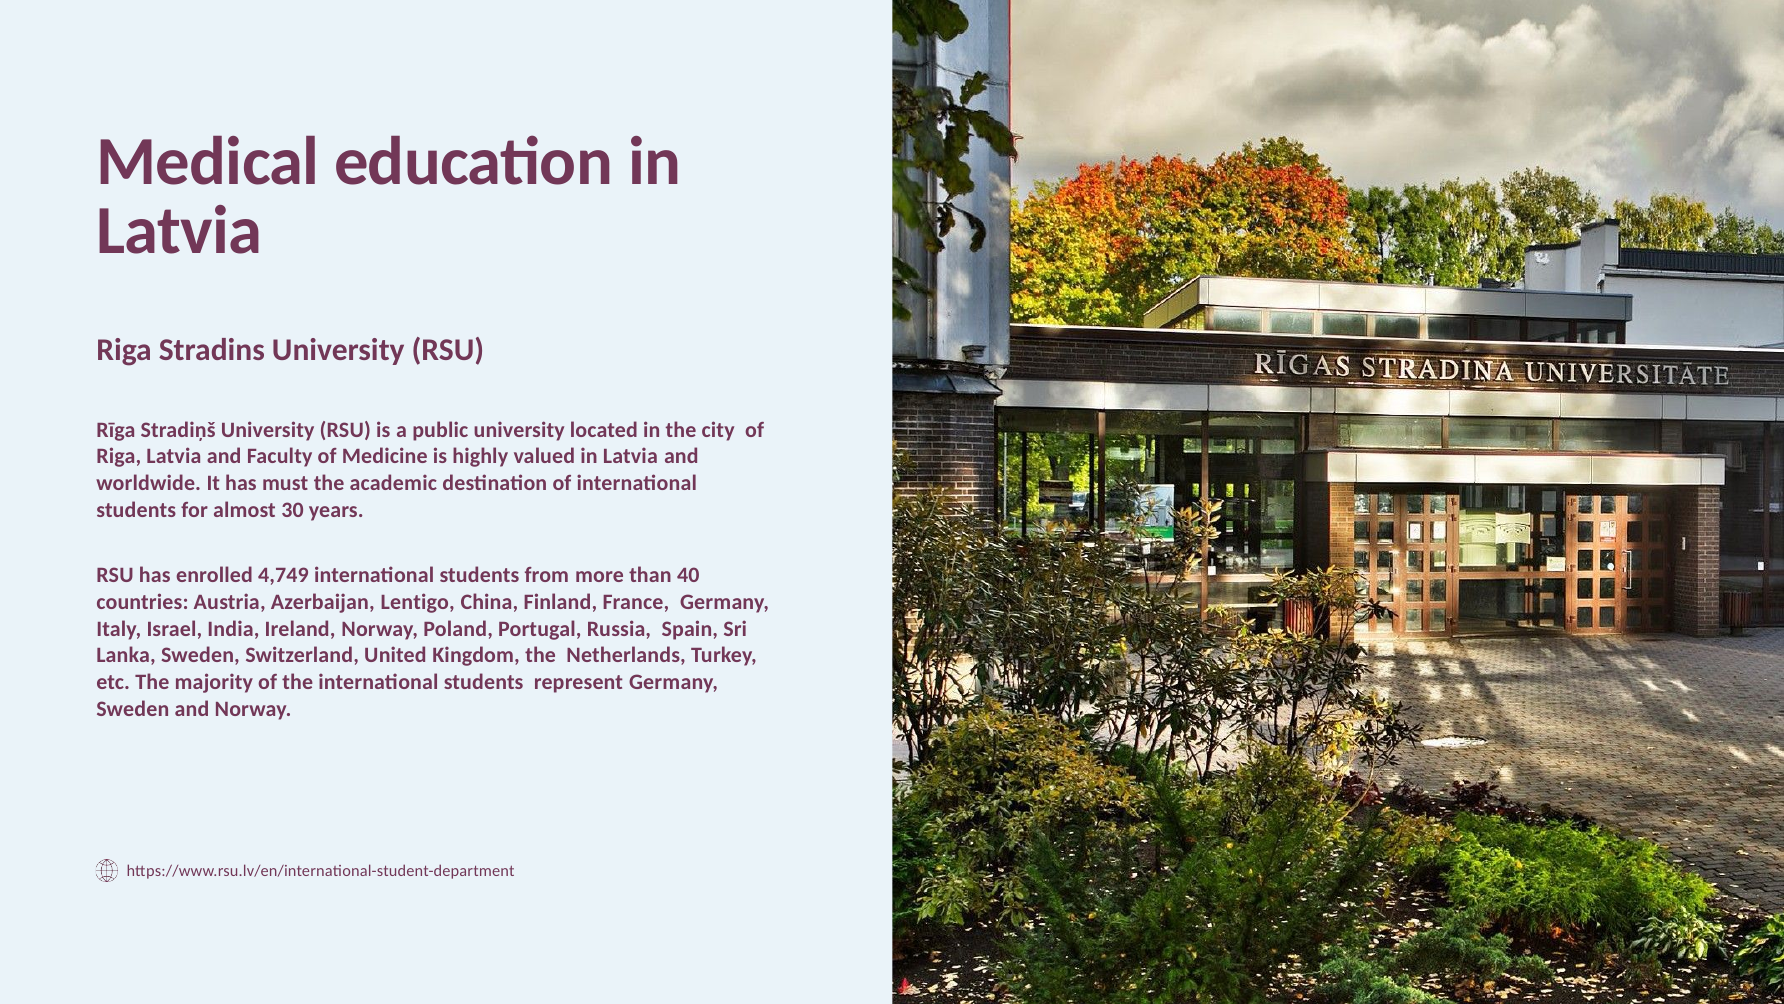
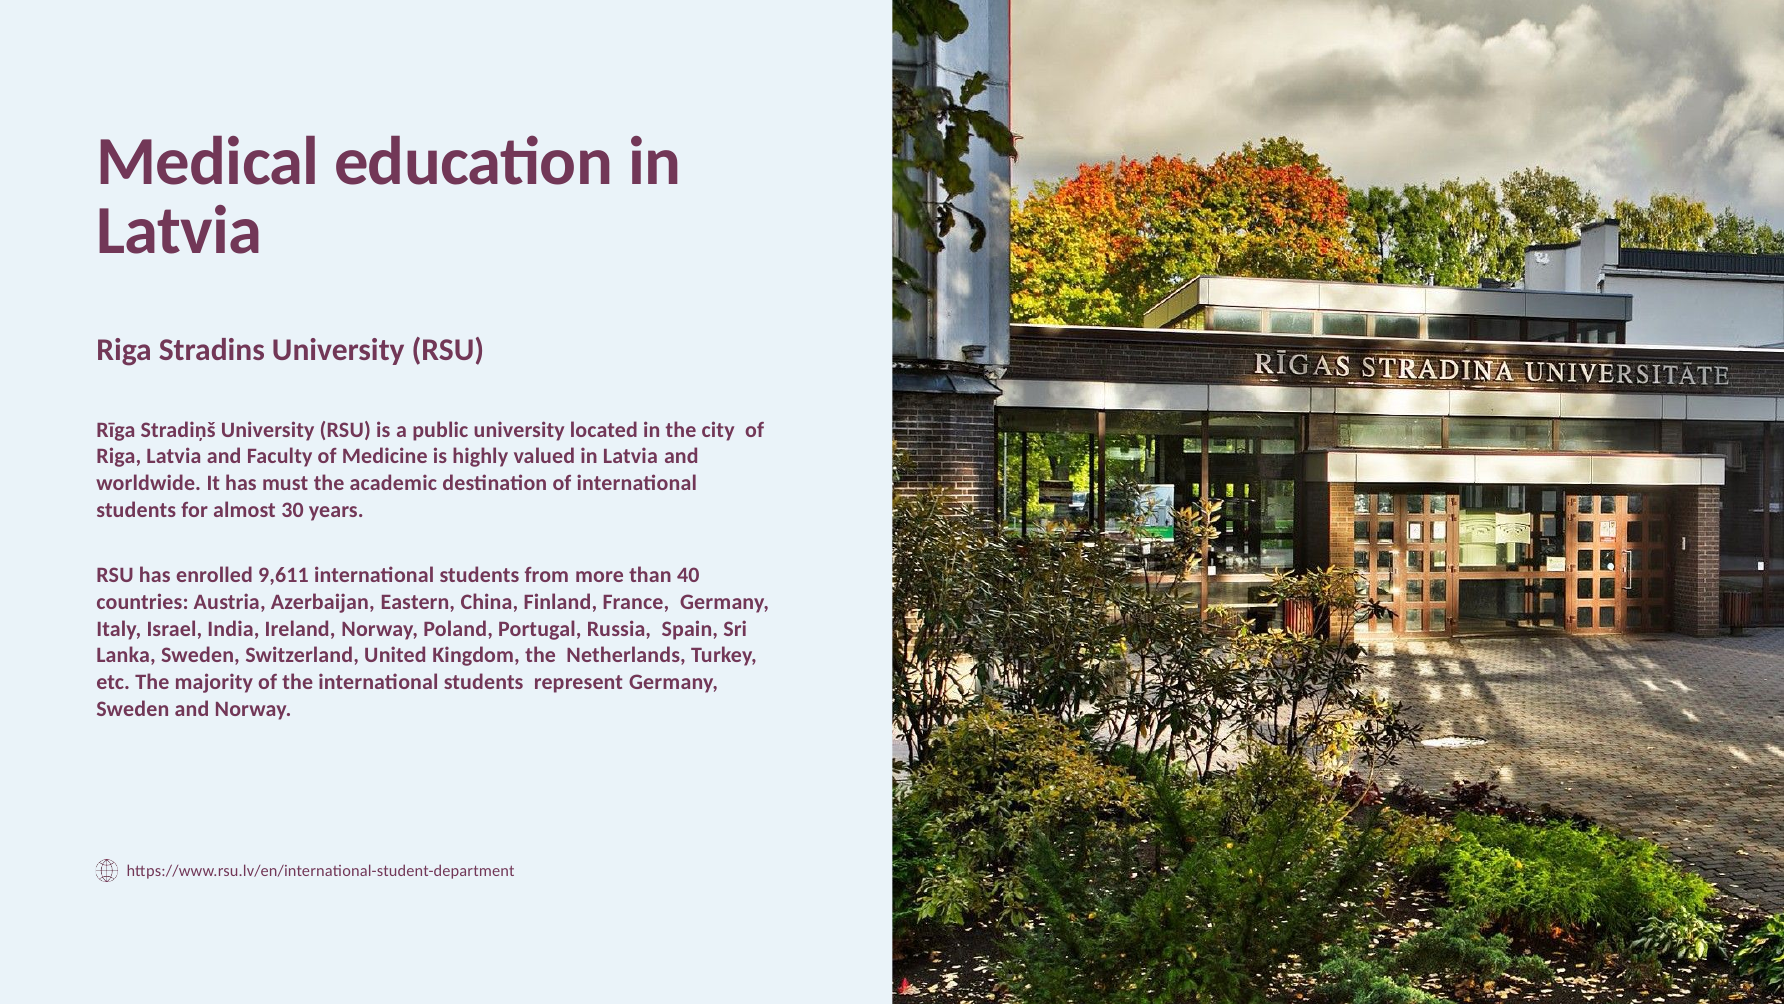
4,749: 4,749 -> 9,611 (283, 575)
Lentigo: Lentigo -> Eastern (418, 602)
